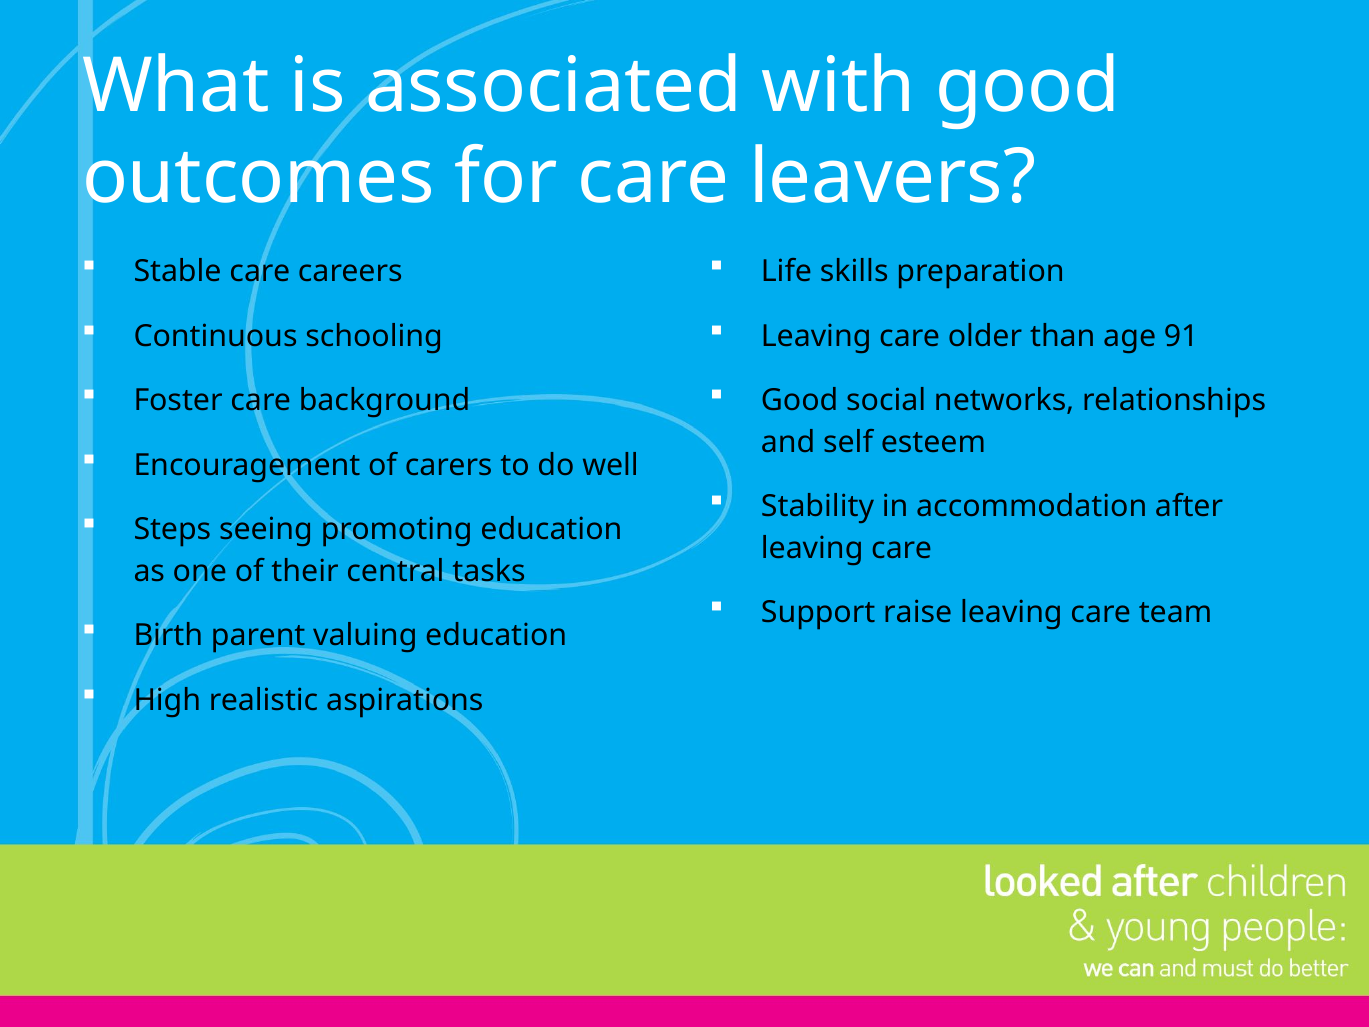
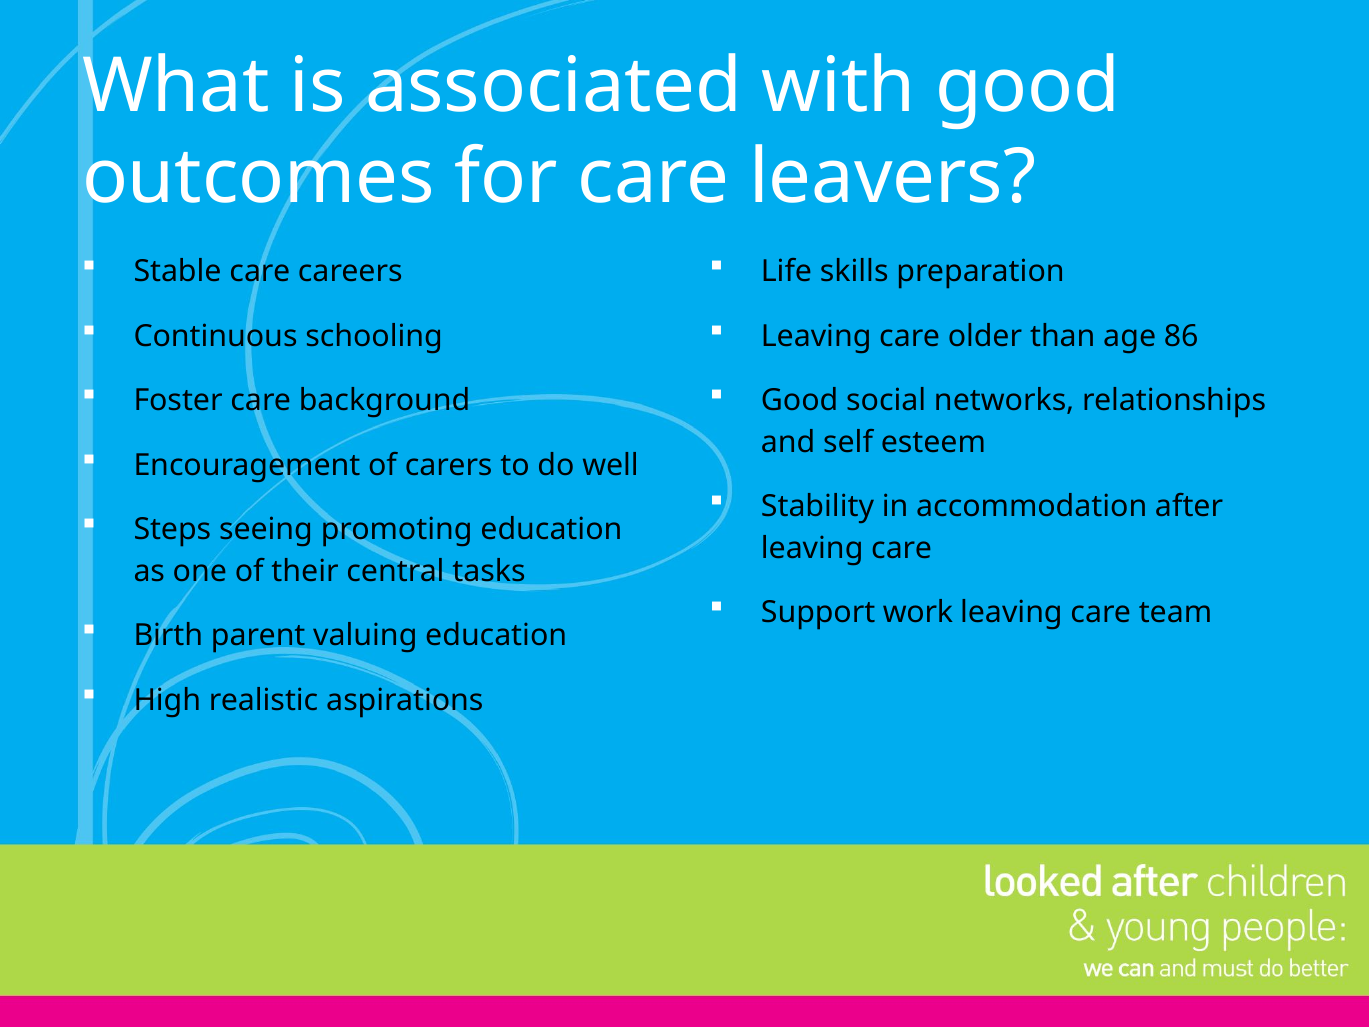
91: 91 -> 86 (1181, 336)
raise: raise -> work (918, 613)
